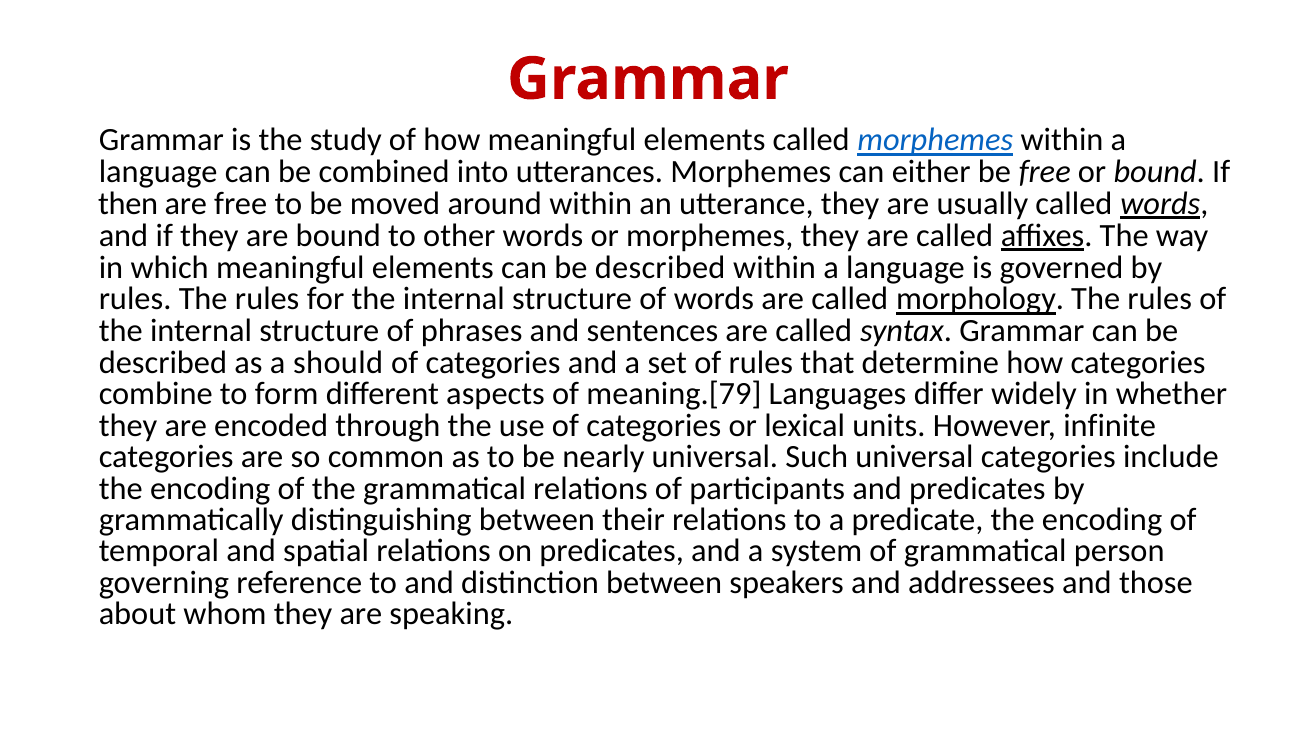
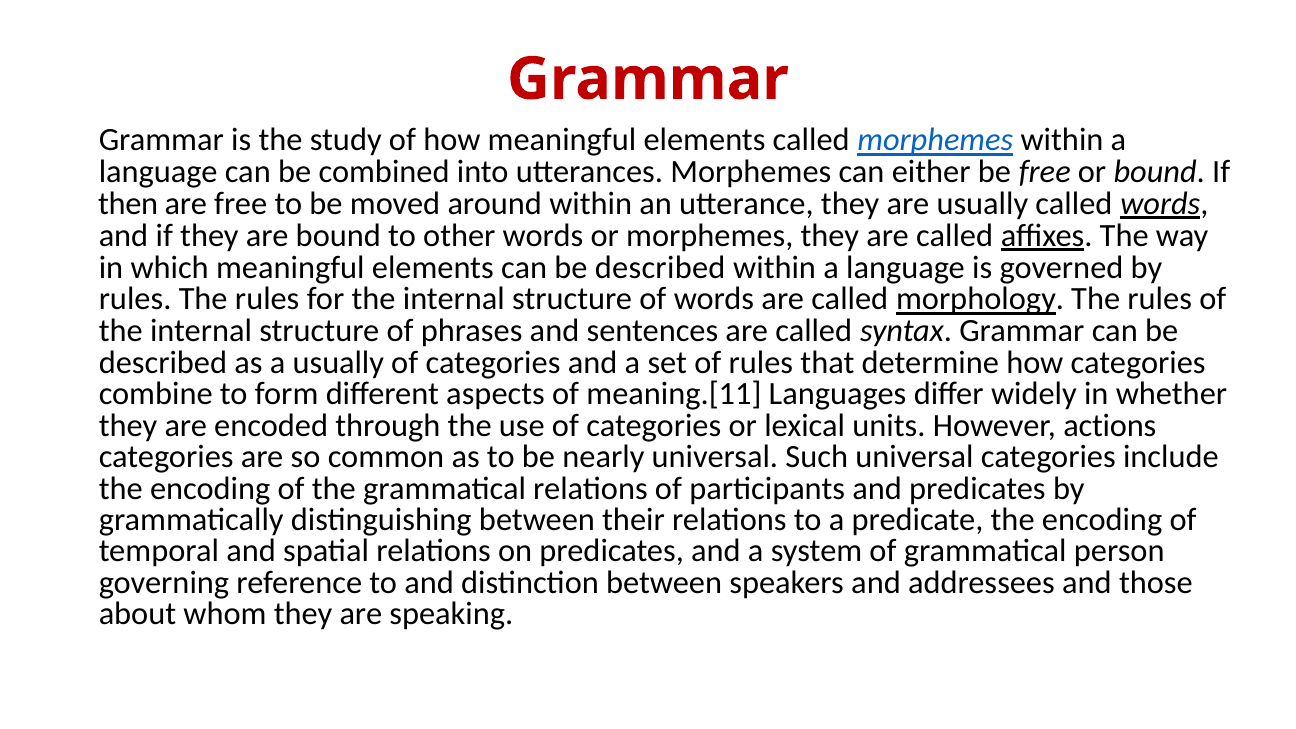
a should: should -> usually (338, 362)
meaning.[79: meaning.[79 -> meaning.[11 (674, 394)
infinite: infinite -> actions (1110, 425)
